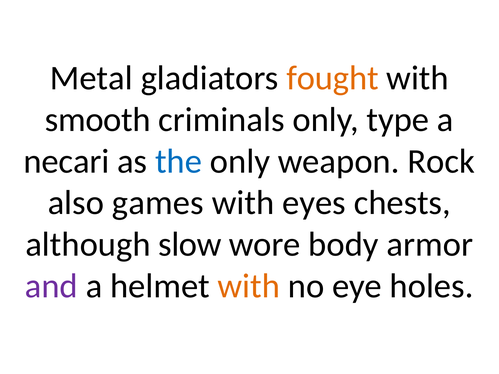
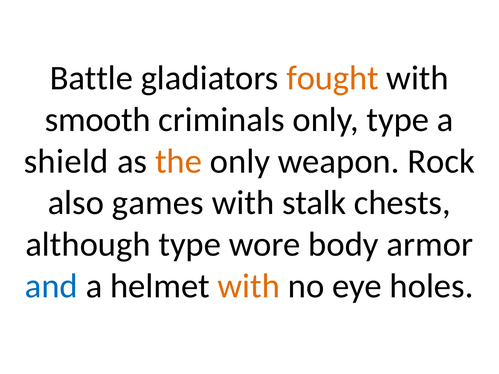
Metal: Metal -> Battle (91, 78)
necari: necari -> shield (66, 161)
the colour: blue -> orange (179, 161)
eyes: eyes -> stalk (314, 203)
although slow: slow -> type (190, 245)
and colour: purple -> blue (51, 286)
